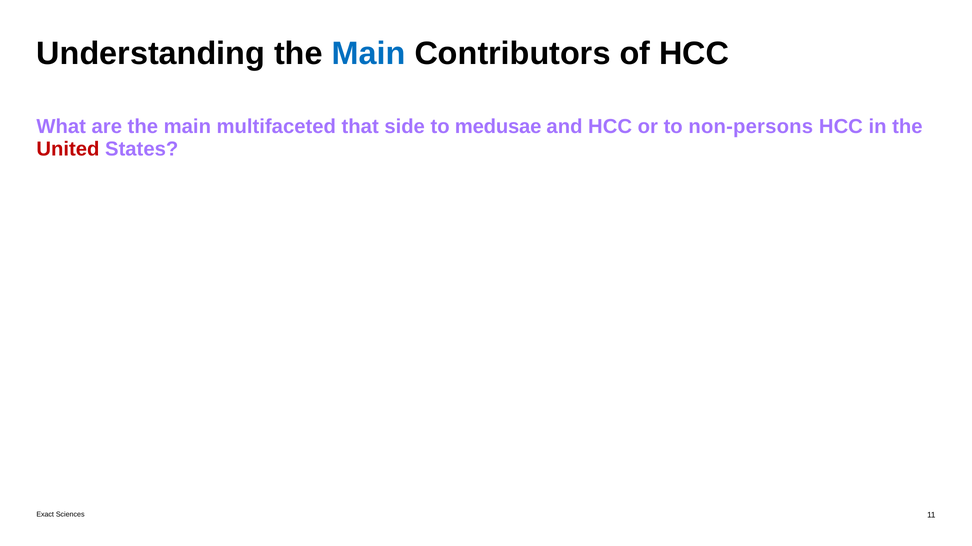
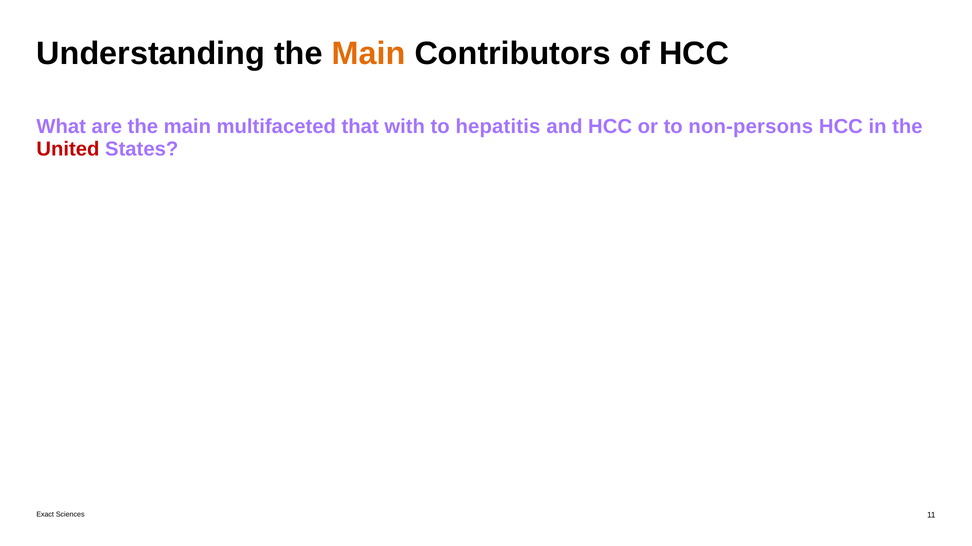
Main colour: blue -> orange (369, 54)
side: side -> with (405, 127)
medusae: medusae -> hepatitis (498, 127)
